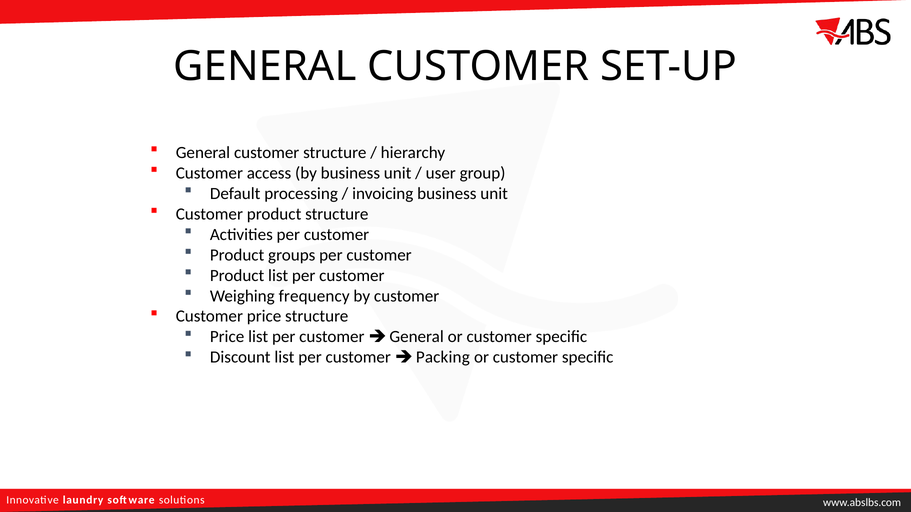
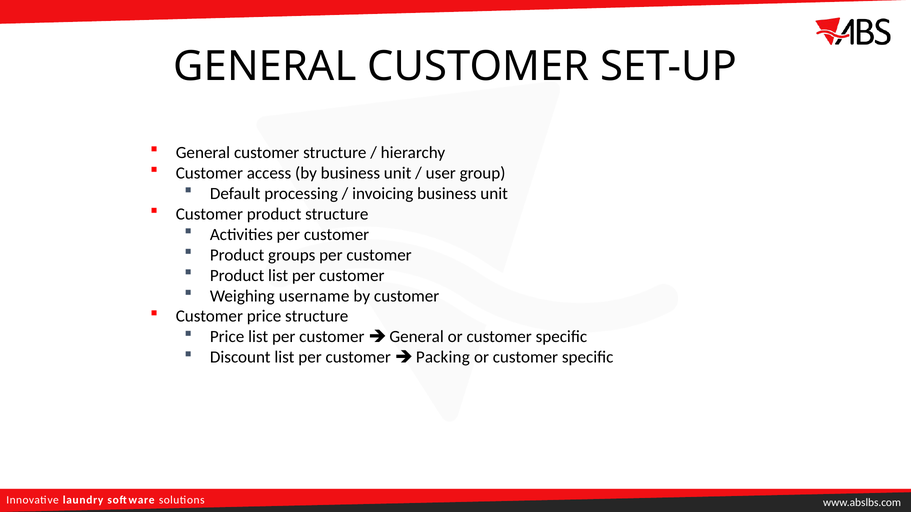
frequency: frequency -> username (314, 296)
